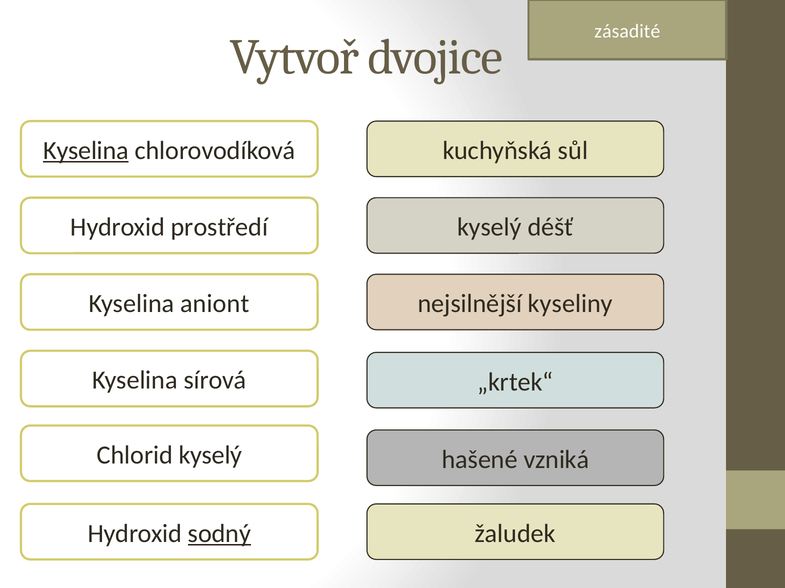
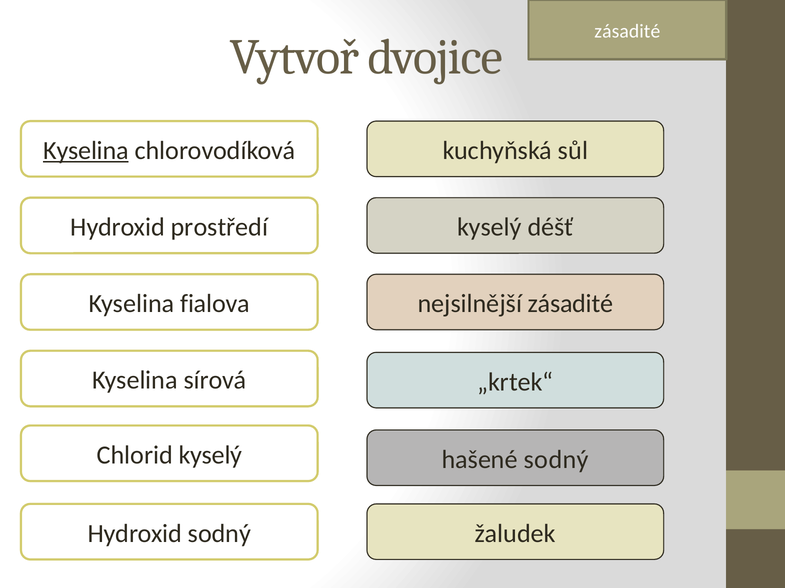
aniont: aniont -> fialova (215, 304)
nejsilnější kyseliny: kyseliny -> zásadité (571, 304)
hašené vzniká: vzniká -> sodný (556, 460)
sodný underline: present -> none (219, 534)
